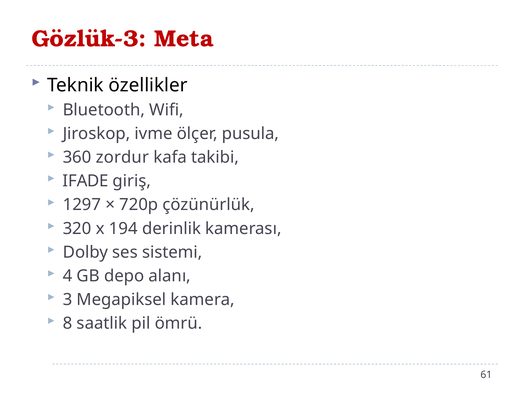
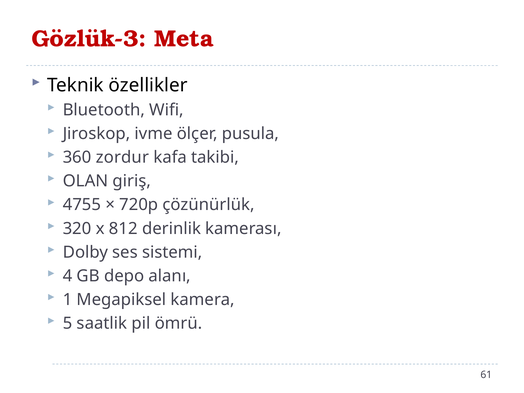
IFADE: IFADE -> OLAN (85, 181)
1297: 1297 -> 4755 (82, 205)
194: 194 -> 812 (123, 229)
3: 3 -> 1 (68, 300)
8: 8 -> 5 (68, 323)
